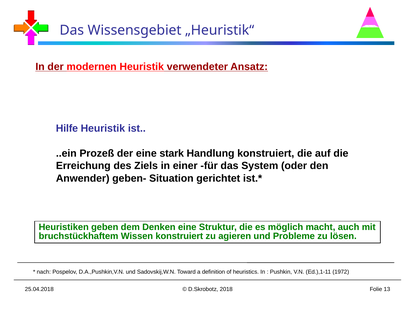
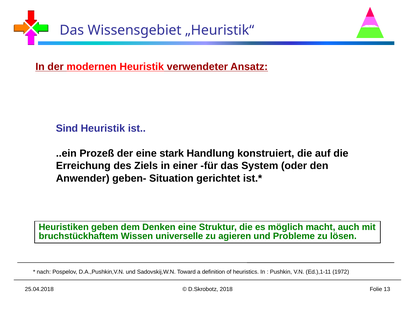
Hilfe: Hilfe -> Sind (67, 129)
Wissen konstruiert: konstruiert -> universelle (179, 236)
